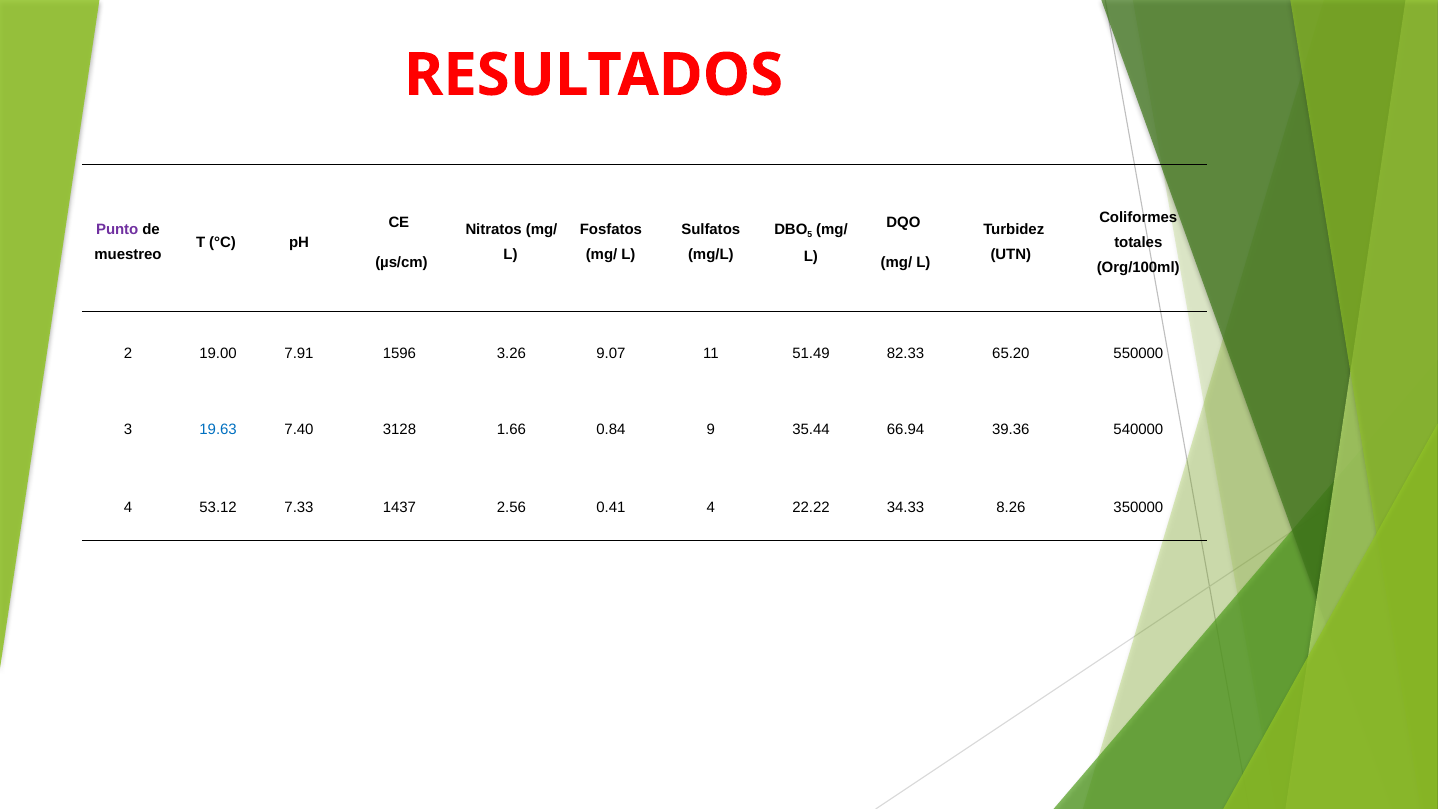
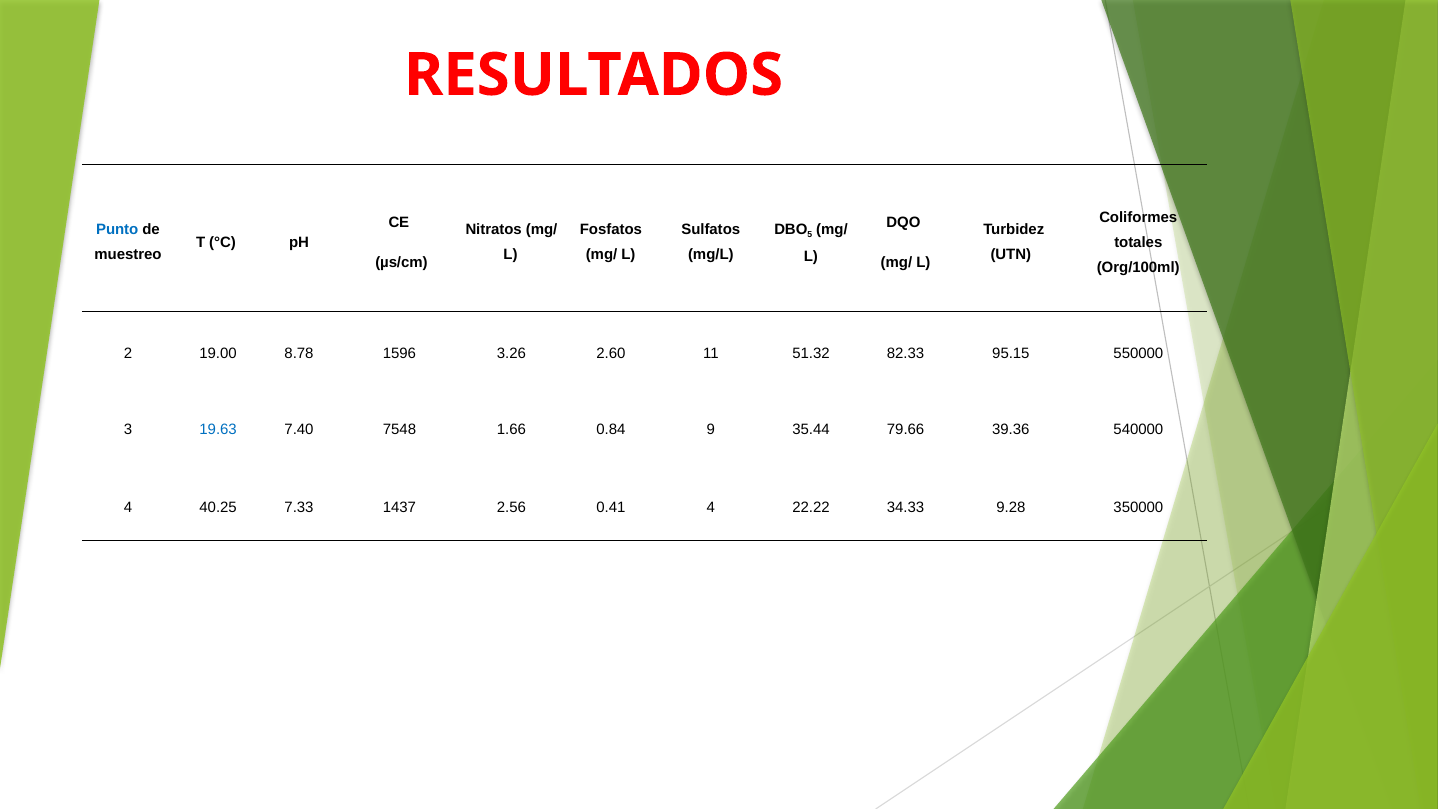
Punto colour: purple -> blue (117, 230)
7.91: 7.91 -> 8.78 (299, 353)
9.07: 9.07 -> 2.60 (611, 353)
51.49: 51.49 -> 51.32 (811, 353)
65.20: 65.20 -> 95.15 (1011, 353)
3128: 3128 -> 7548 (400, 430)
66.94: 66.94 -> 79.66 (906, 430)
53.12: 53.12 -> 40.25 (218, 507)
8.26: 8.26 -> 9.28 (1011, 507)
